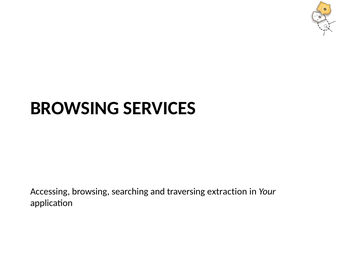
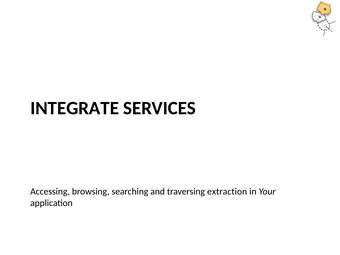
BROWSING: BROWSING -> INTEGRATE (75, 108)
